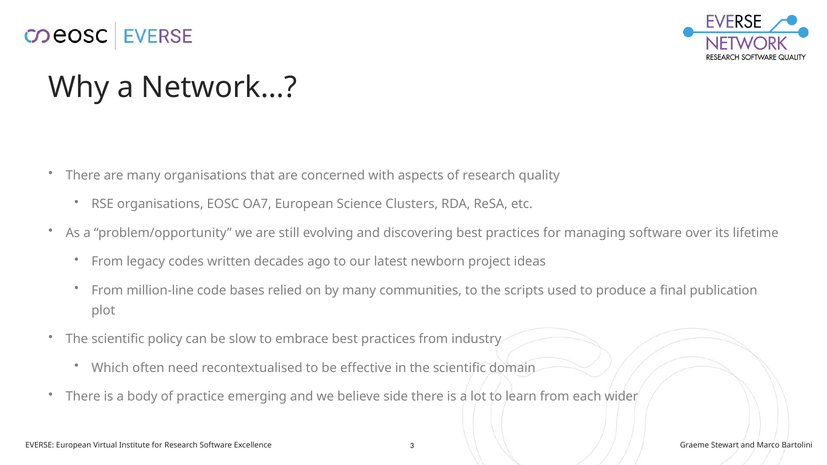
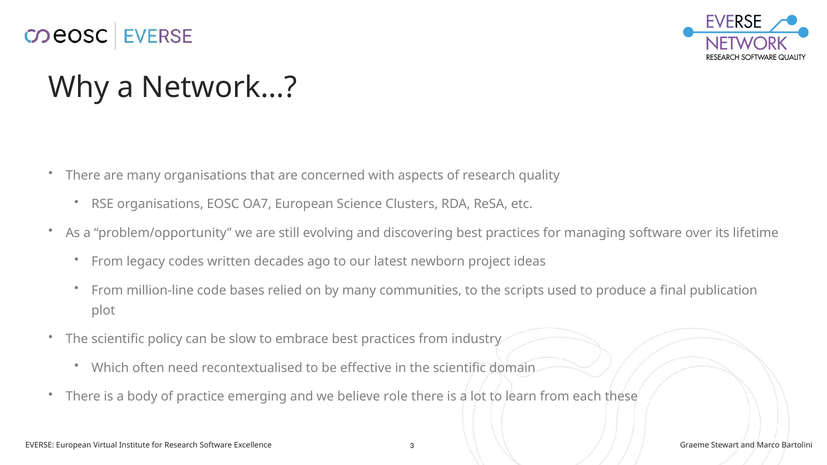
side: side -> role (396, 397)
wider: wider -> these (621, 397)
